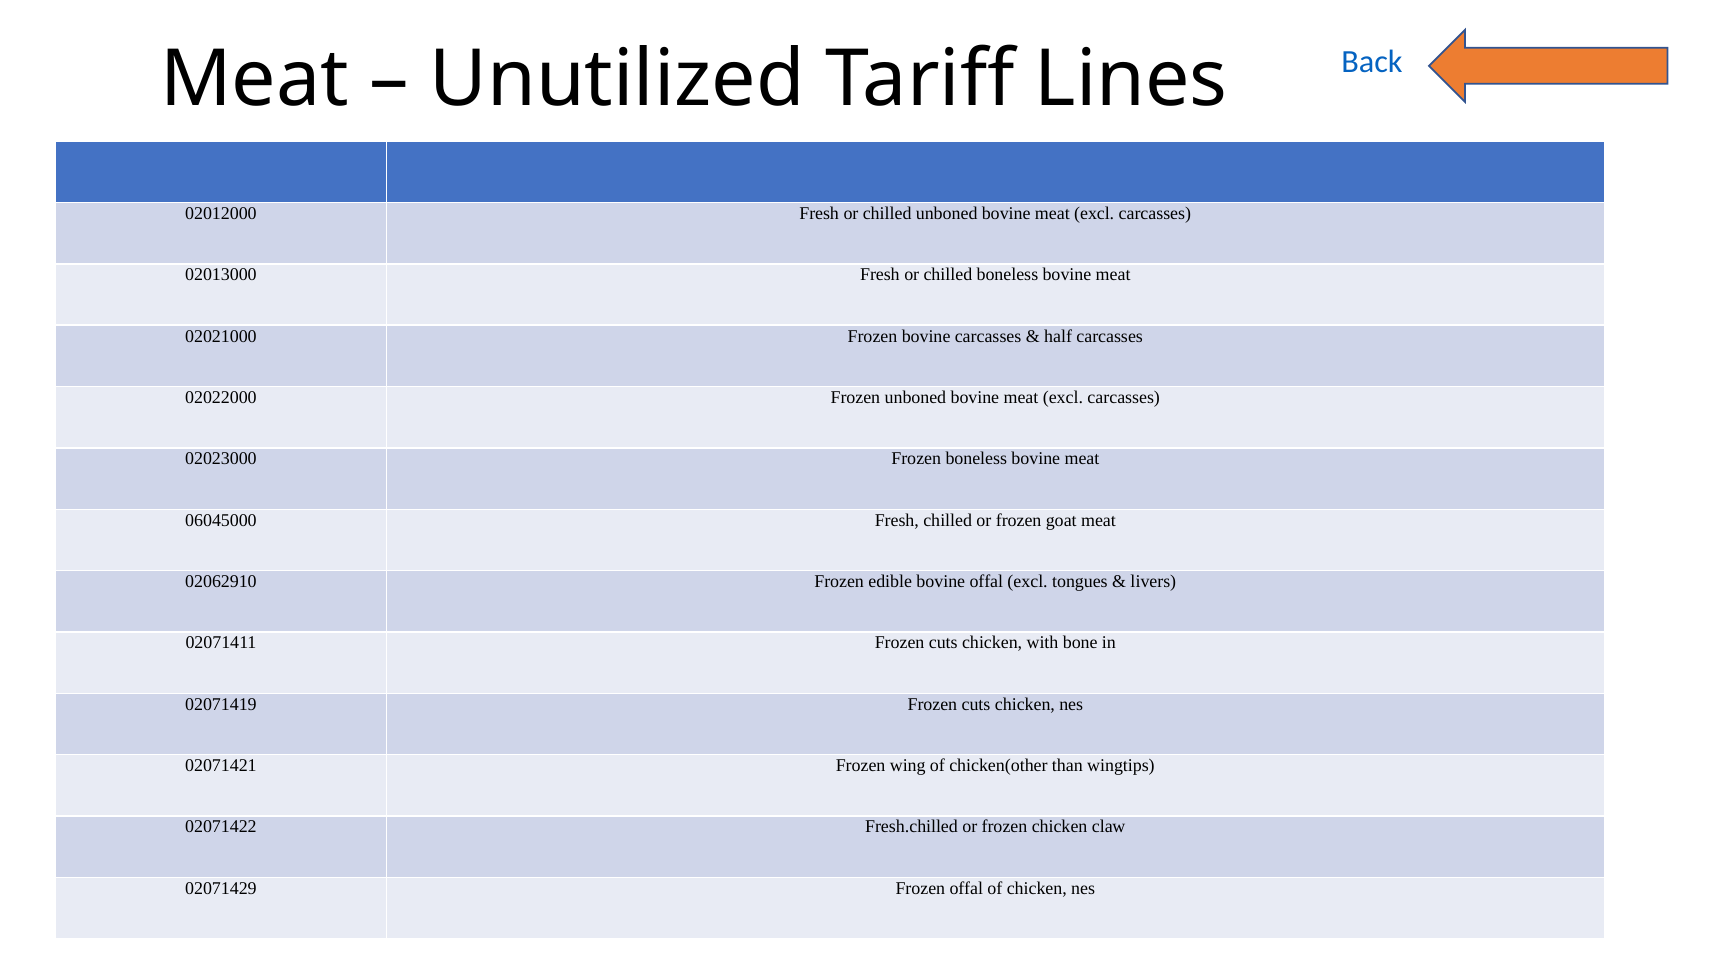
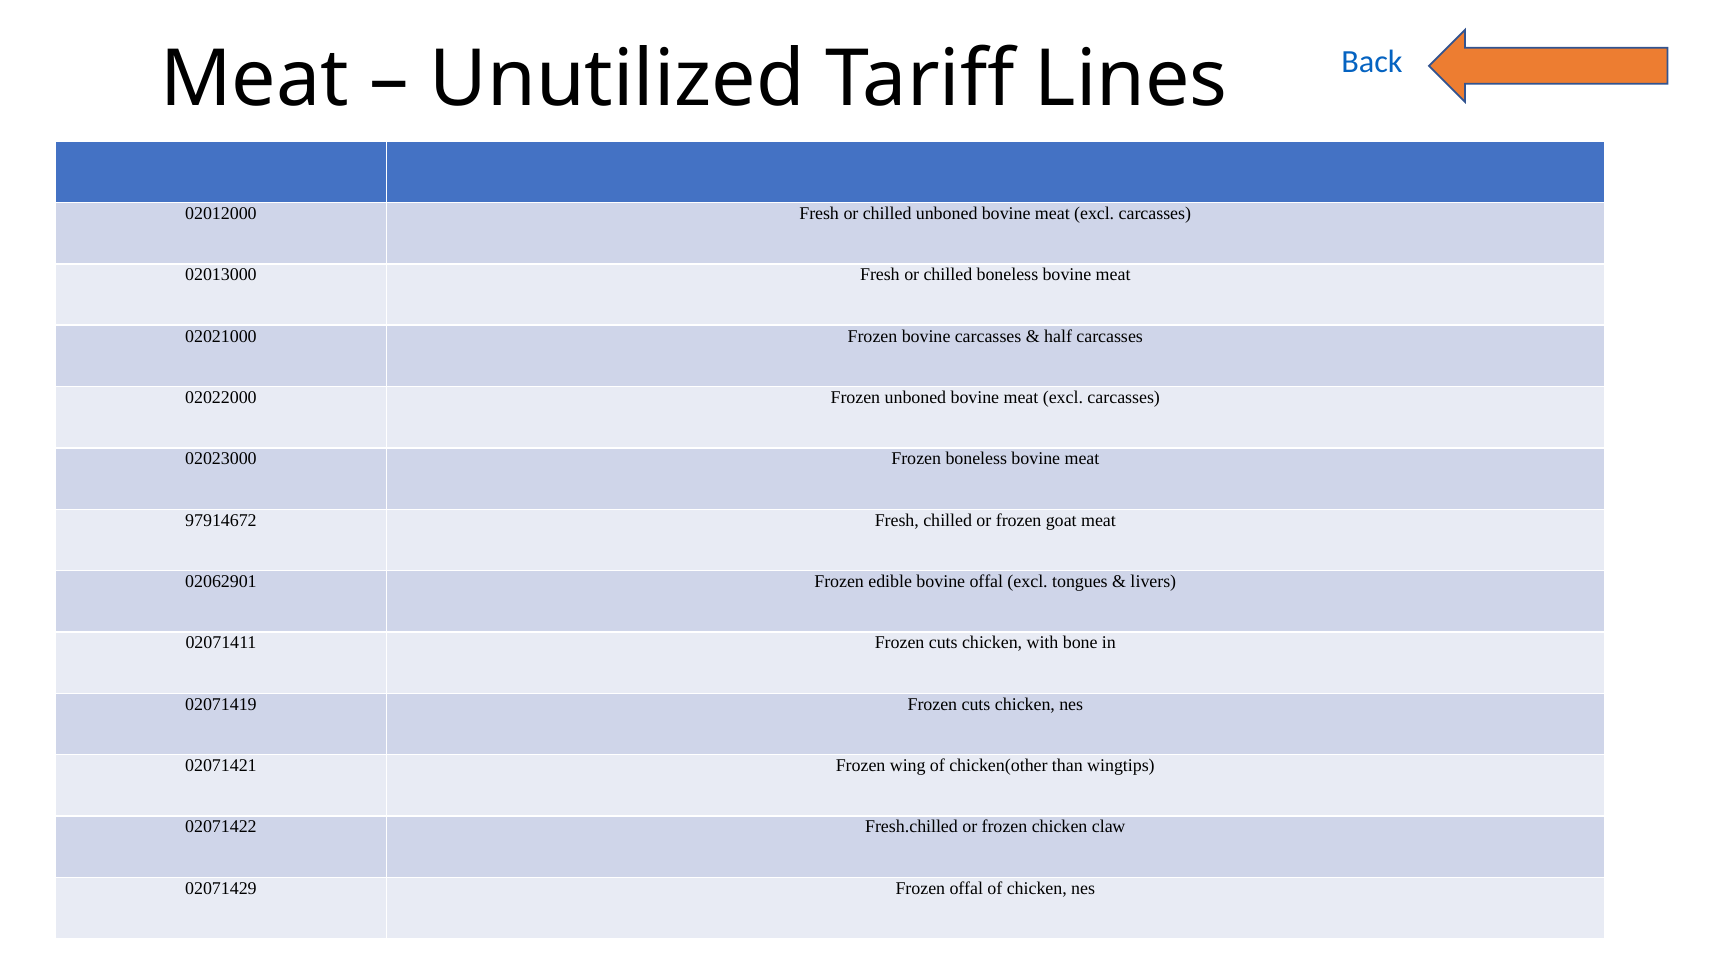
06045000: 06045000 -> 97914672 (221, 520)
02062910: 02062910 -> 02062901 (221, 582)
